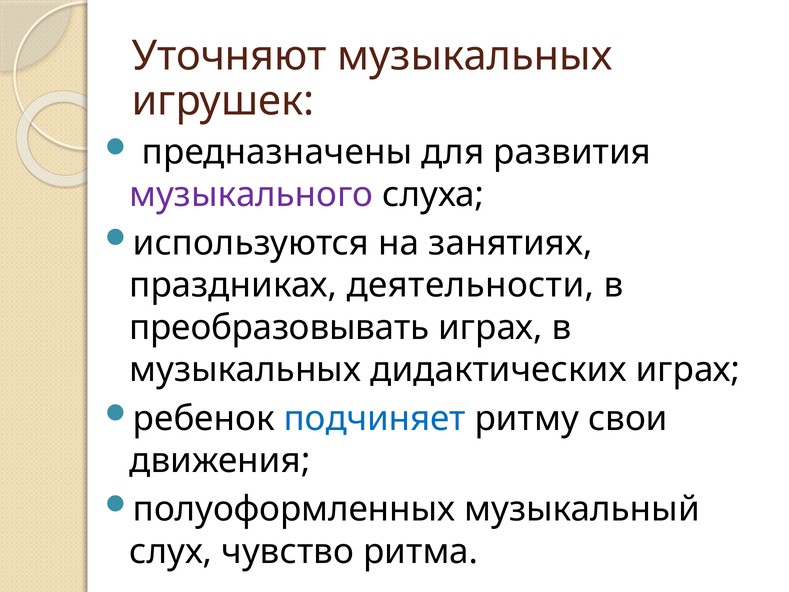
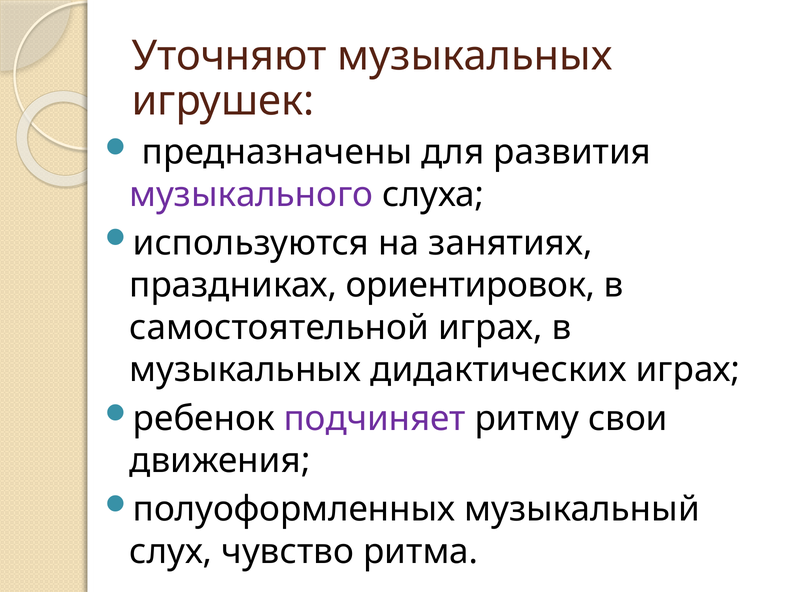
деятельности: деятельности -> ориентировок (471, 285)
преобразовывать: преобразовывать -> самостоятельной (279, 327)
подчиняет colour: blue -> purple (375, 418)
